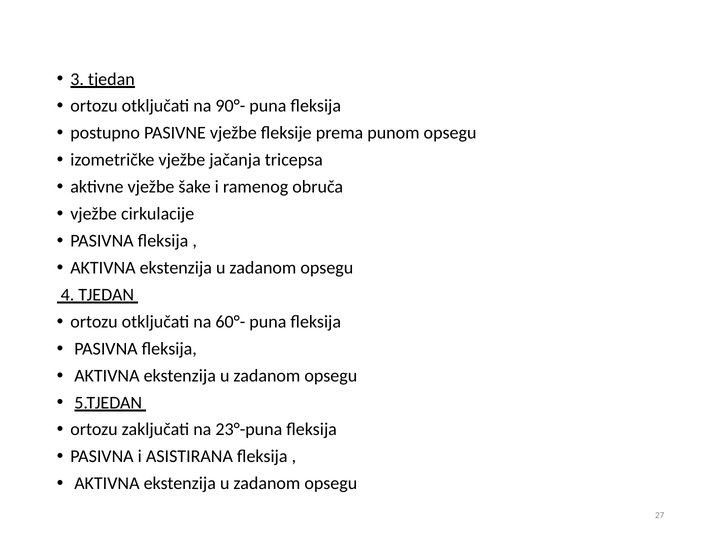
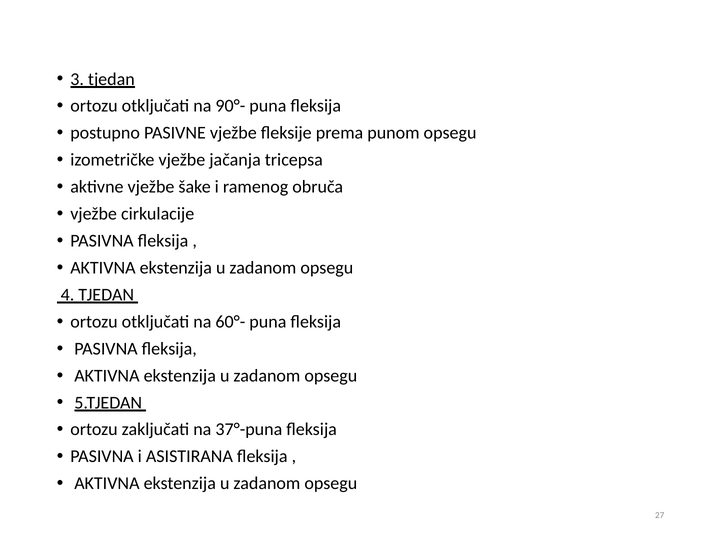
23°-puna: 23°-puna -> 37°-puna (249, 430)
